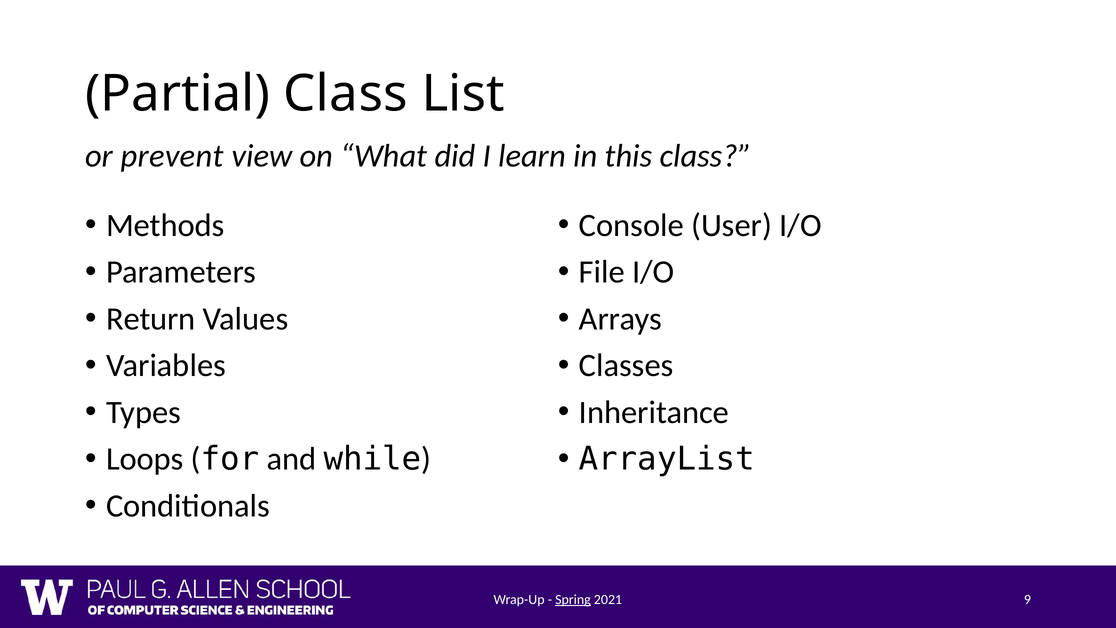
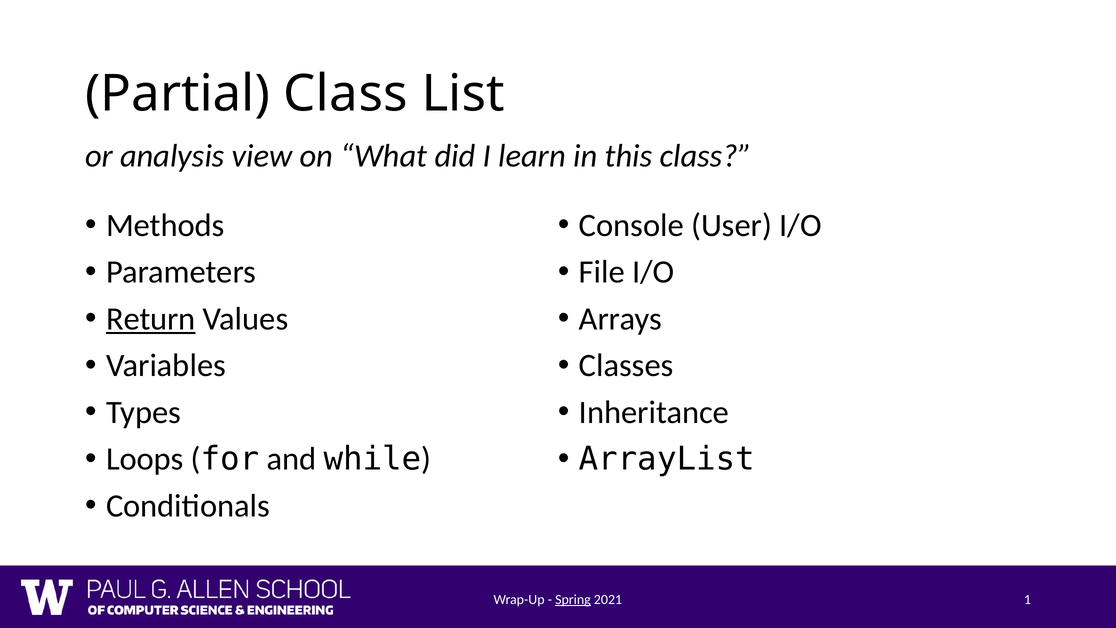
prevent: prevent -> analysis (172, 156)
Return underline: none -> present (151, 319)
9: 9 -> 1 (1027, 599)
